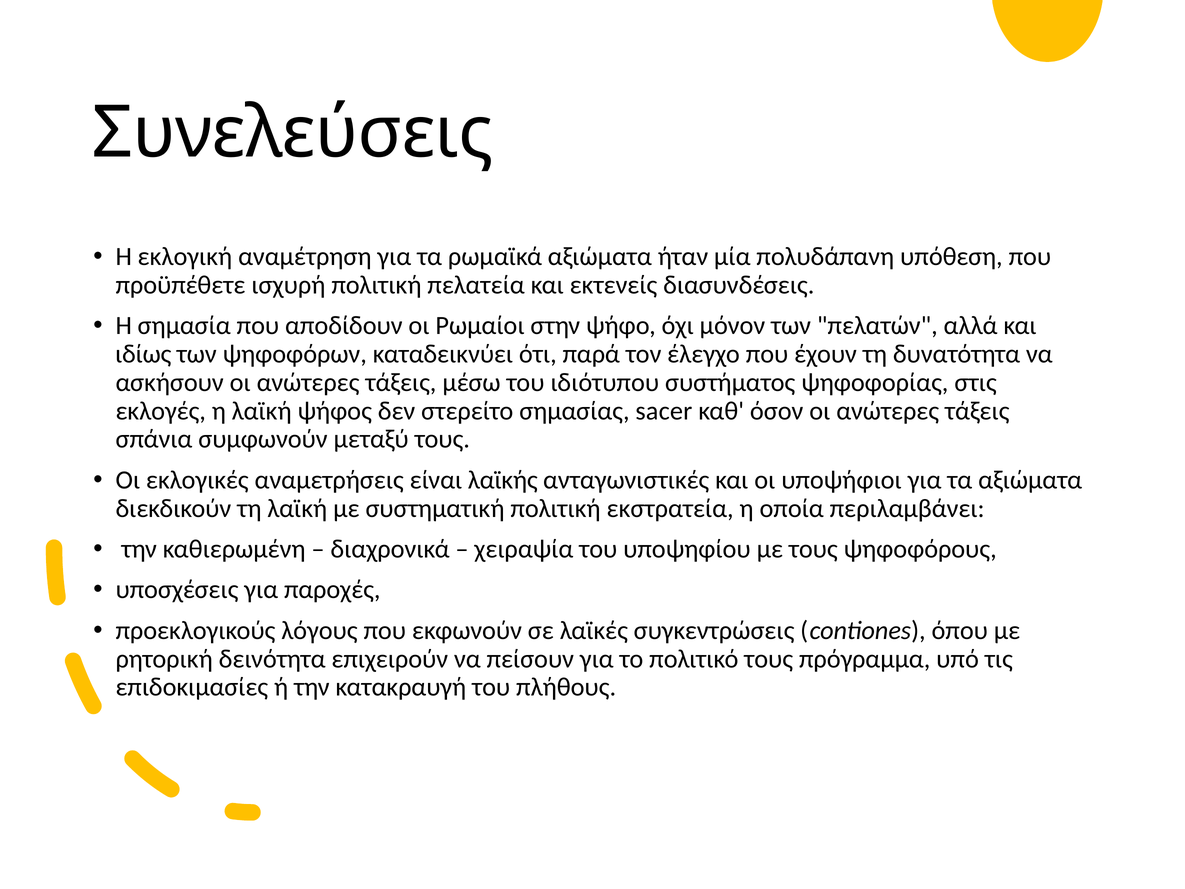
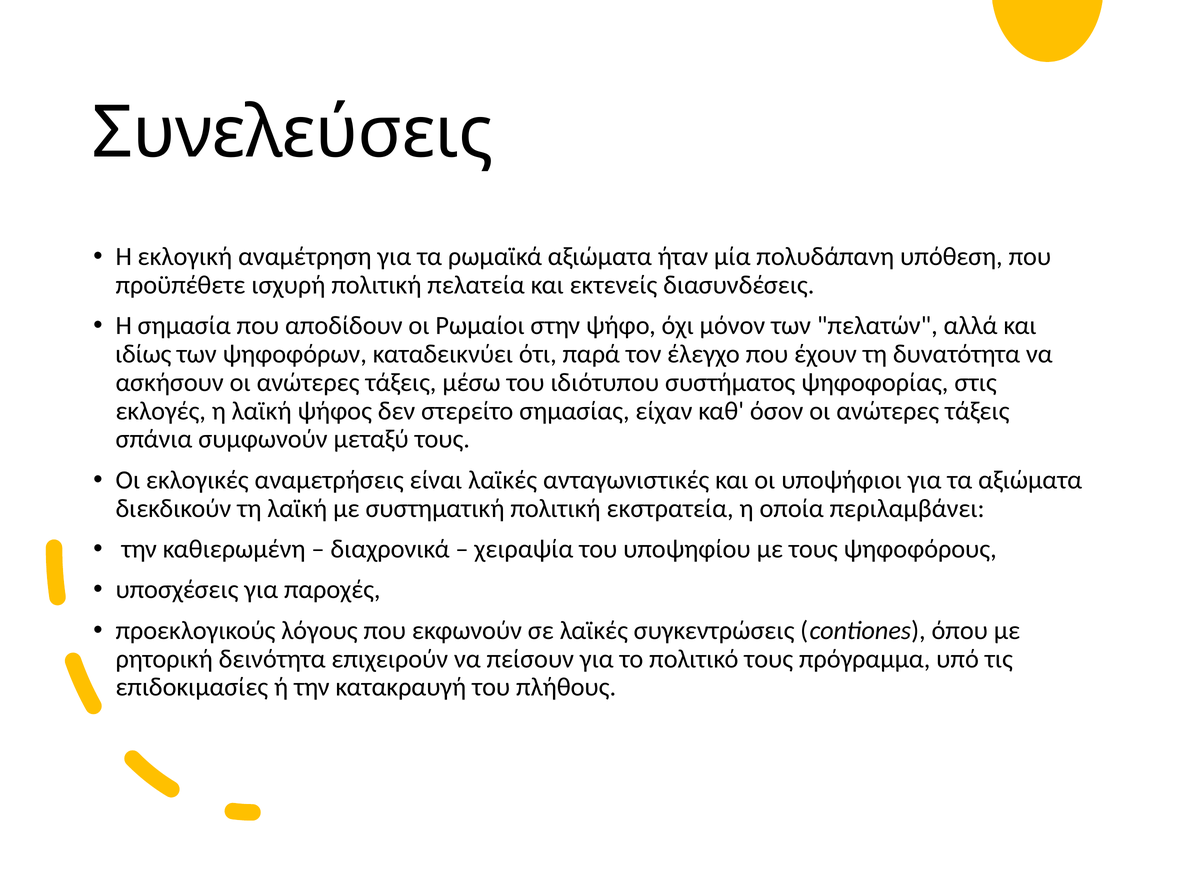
sacer: sacer -> είχαν (664, 411)
είναι λαϊκής: λαϊκής -> λαϊκές (503, 480)
